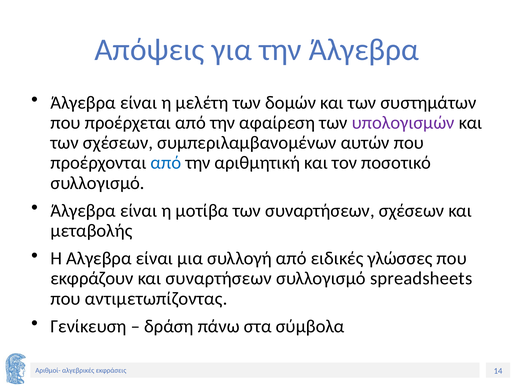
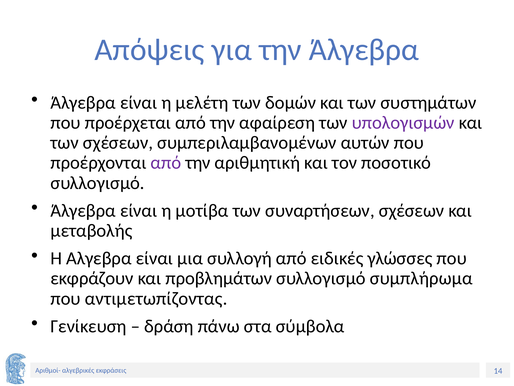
από colour: blue -> purple (166, 163)
και συναρτήσεων: συναρτήσεων -> προβλημάτων (219, 278)
spreadsheets: spreadsheets -> συμπλήρωμα (421, 278)
